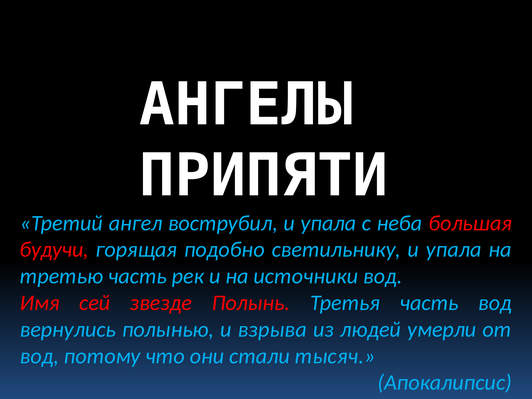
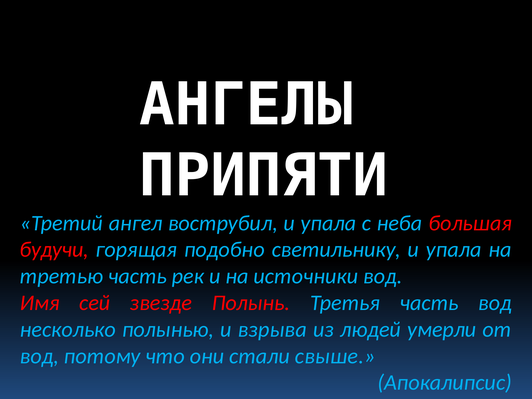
вернулись: вернулись -> несколько (68, 329)
тысяч: тысяч -> свыше (335, 356)
